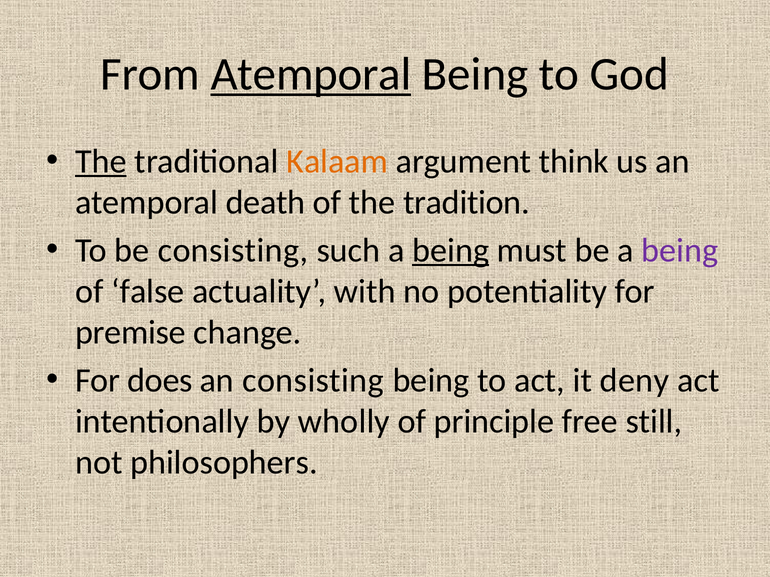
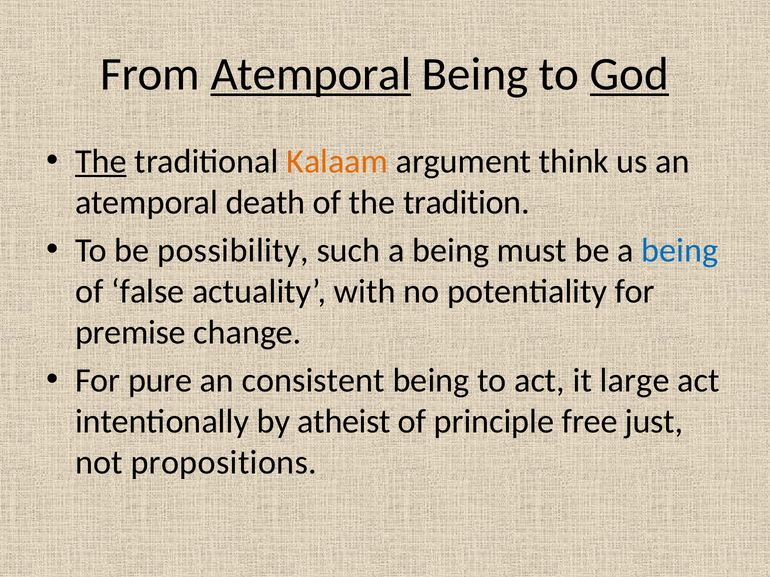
God underline: none -> present (629, 75)
be consisting: consisting -> possibility (233, 251)
being underline: present -> none (451, 251)
being colour: purple -> blue (680, 251)
does: does -> pure (160, 381)
an consisting: consisting -> consistent (313, 381)
deny: deny -> large (635, 381)
wholly: wholly -> atheist (344, 422)
still: still -> just (654, 422)
philosophers: philosophers -> propositions (224, 463)
